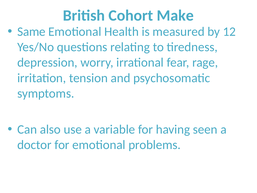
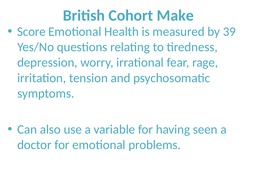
Same: Same -> Score (31, 32)
12: 12 -> 39 (229, 32)
